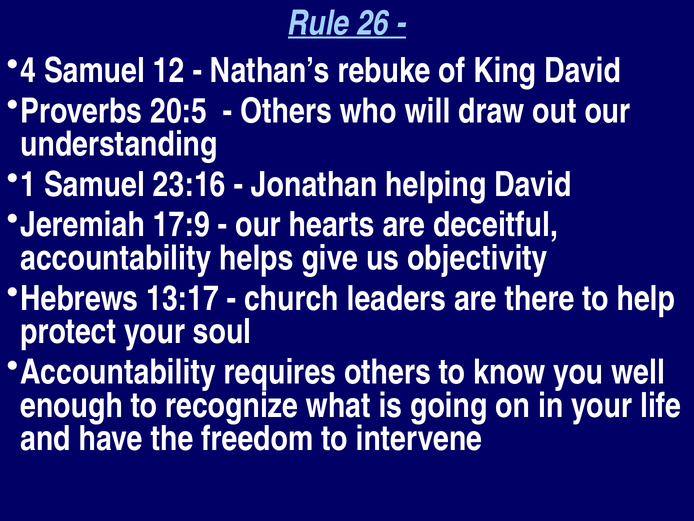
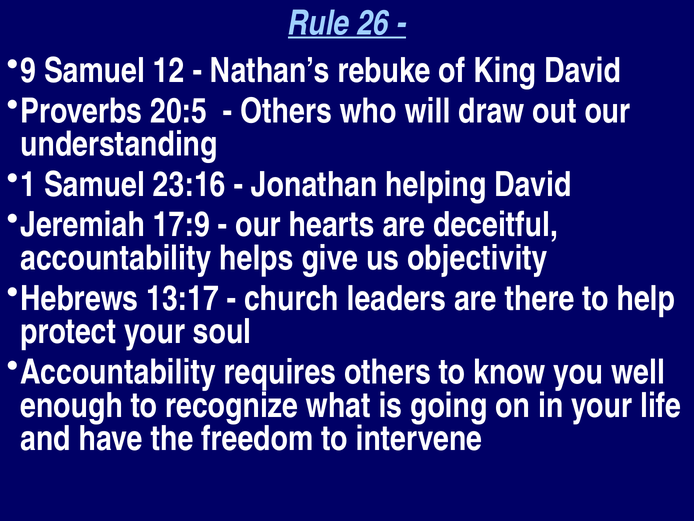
4: 4 -> 9 (28, 71)
